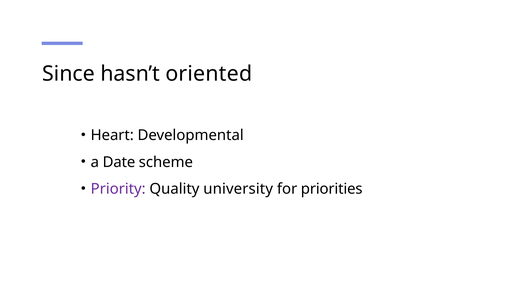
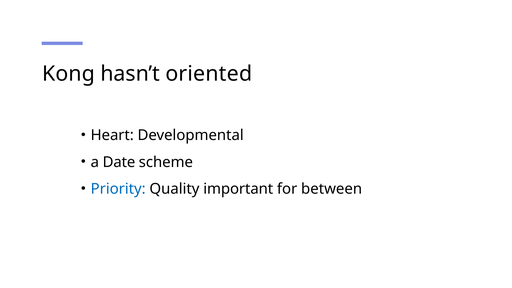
Since: Since -> Kong (69, 74)
Priority colour: purple -> blue (118, 189)
university: university -> important (238, 189)
priorities: priorities -> between (332, 189)
